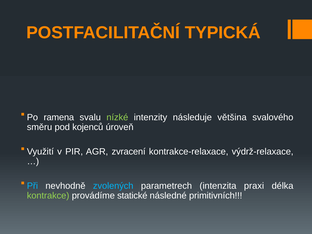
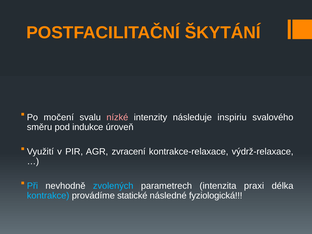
TYPICKÁ: TYPICKÁ -> ŠKYTÁNÍ (223, 33)
ramena: ramena -> močení (59, 117)
nízké colour: light green -> pink (117, 117)
většina: většina -> inspiriu (232, 117)
kojenců: kojenců -> indukce (88, 127)
kontrakce colour: light green -> light blue (48, 196)
primitivních: primitivních -> fyziologická (216, 196)
